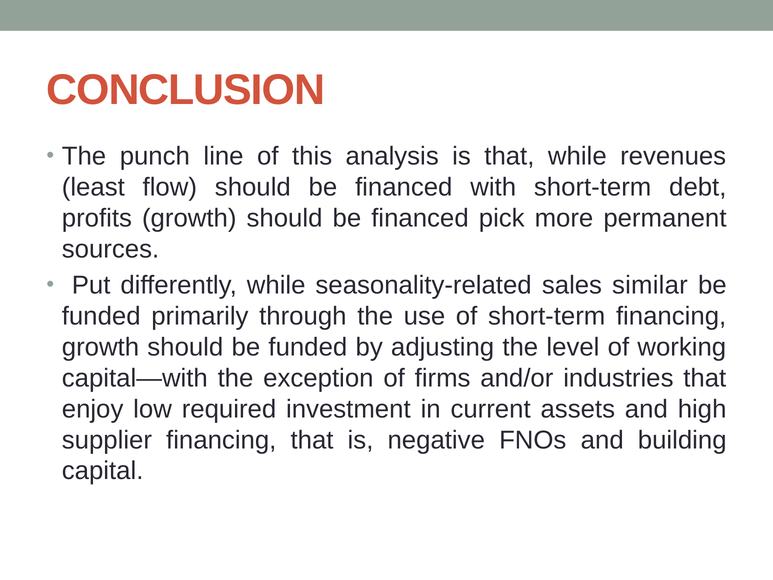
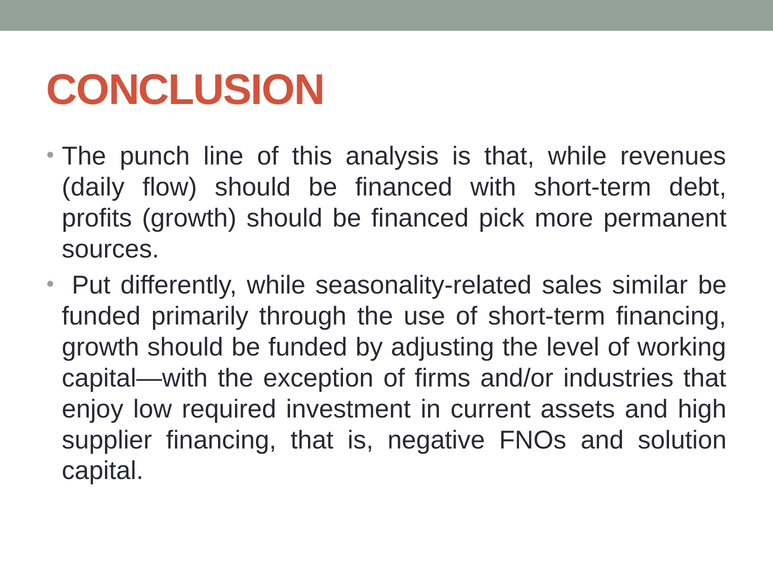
least: least -> daily (93, 187)
building: building -> solution (682, 440)
